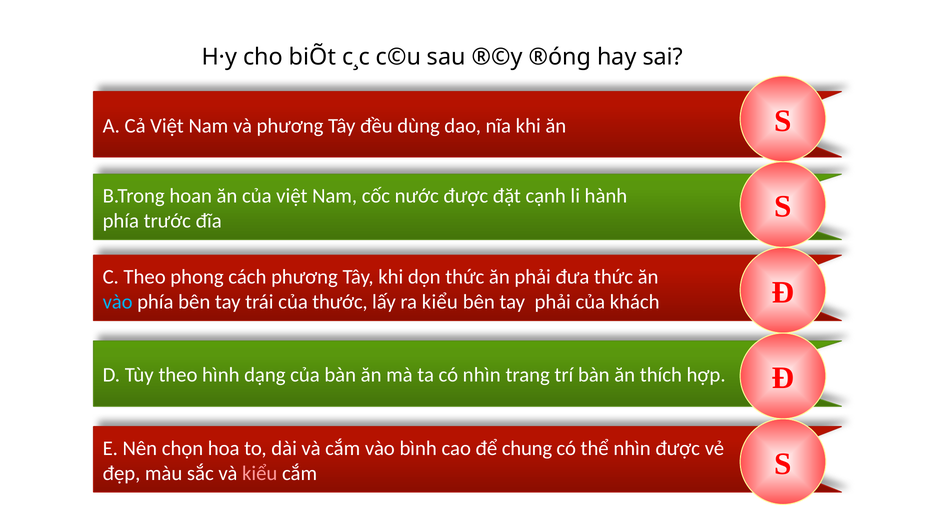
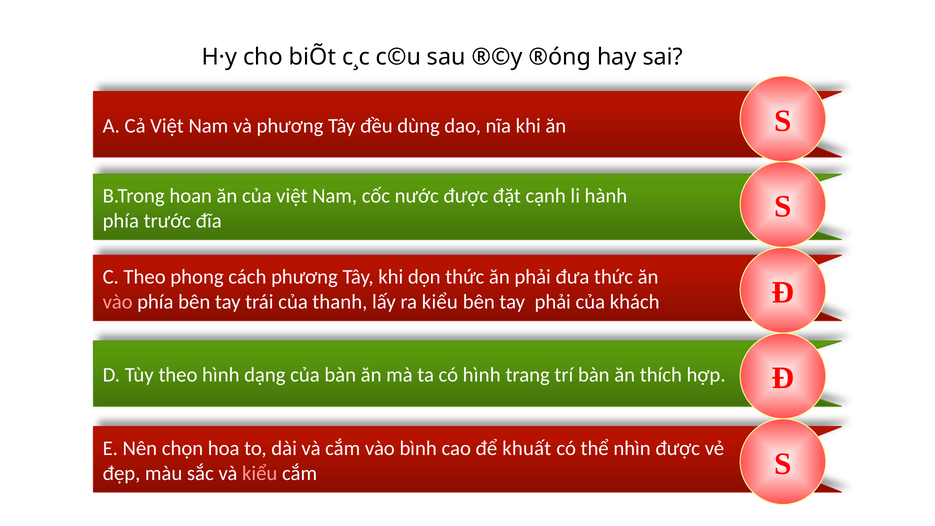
vào colour: light blue -> pink (118, 302)
thước: thước -> thanh (340, 302)
có nhìn: nhìn -> hình (482, 375)
chung: chung -> khuất (527, 448)
